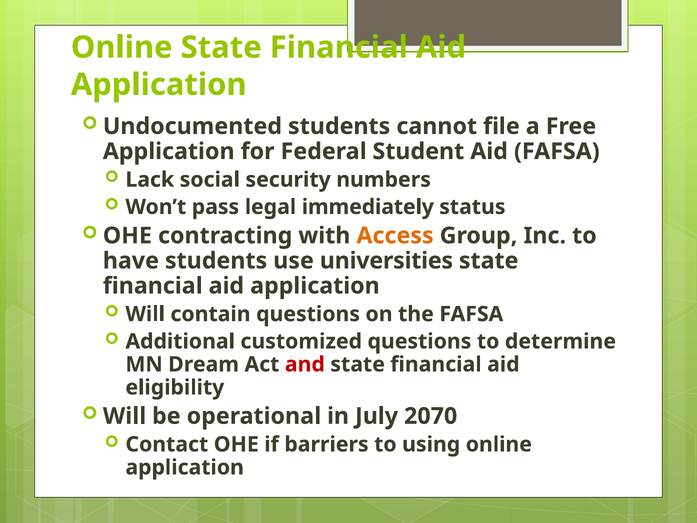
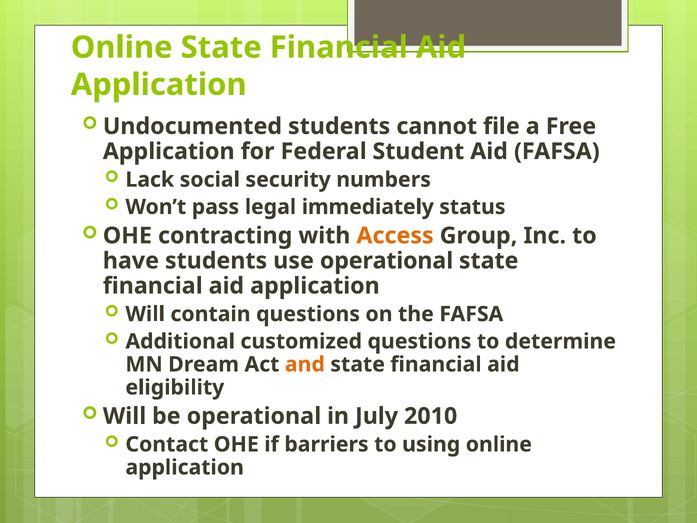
use universities: universities -> operational (386, 261)
and colour: red -> orange (305, 364)
2070: 2070 -> 2010 (431, 416)
